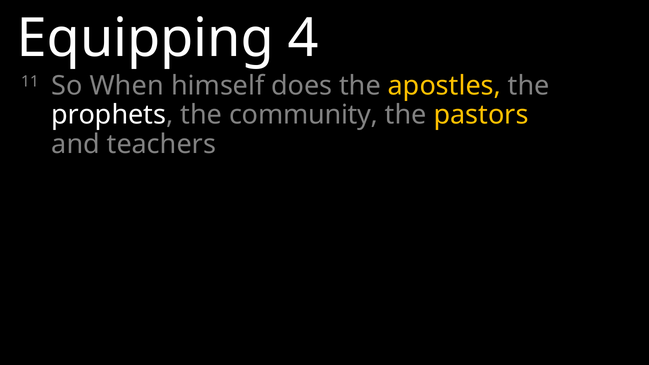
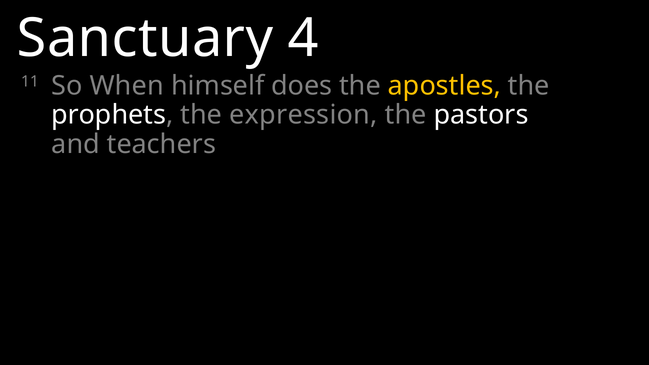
Equipping: Equipping -> Sanctuary (145, 39)
community: community -> expression (303, 115)
pastors colour: yellow -> white (481, 115)
